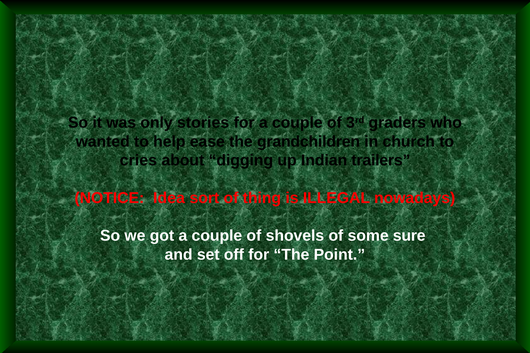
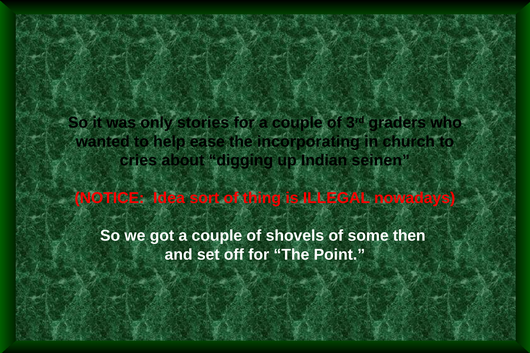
grandchildren: grandchildren -> incorporating (308, 142)
trailers: trailers -> seinen (381, 161)
sure: sure -> then (409, 236)
